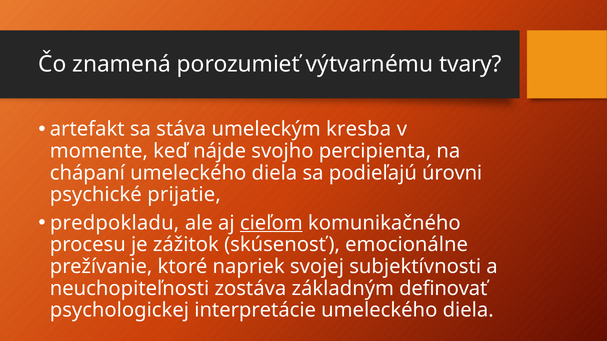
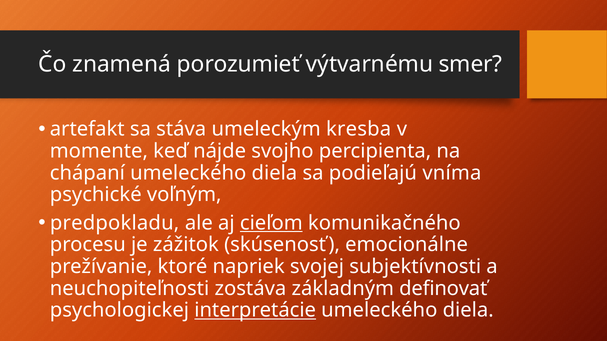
tvary: tvary -> smer (470, 64)
úrovni: úrovni -> vníma (452, 173)
prijatie: prijatie -> voľným (184, 195)
interpretácie underline: none -> present (255, 311)
